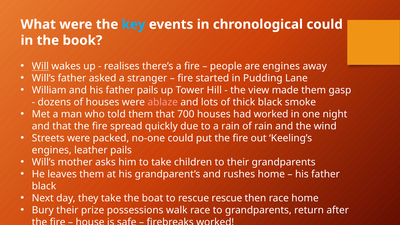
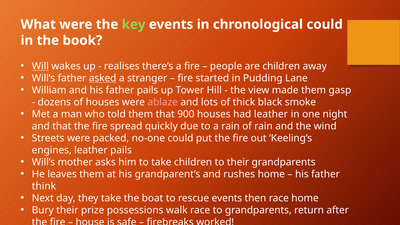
key colour: light blue -> light green (134, 24)
are engines: engines -> children (281, 66)
asked underline: none -> present (103, 78)
700: 700 -> 900 (186, 114)
had worked: worked -> leather (271, 114)
black: black -> think (44, 186)
rescue rescue: rescue -> events (227, 198)
